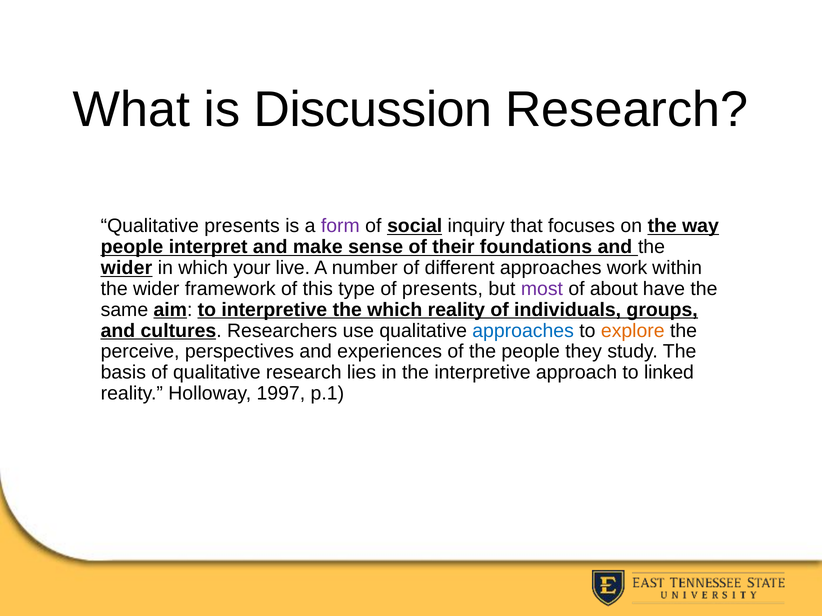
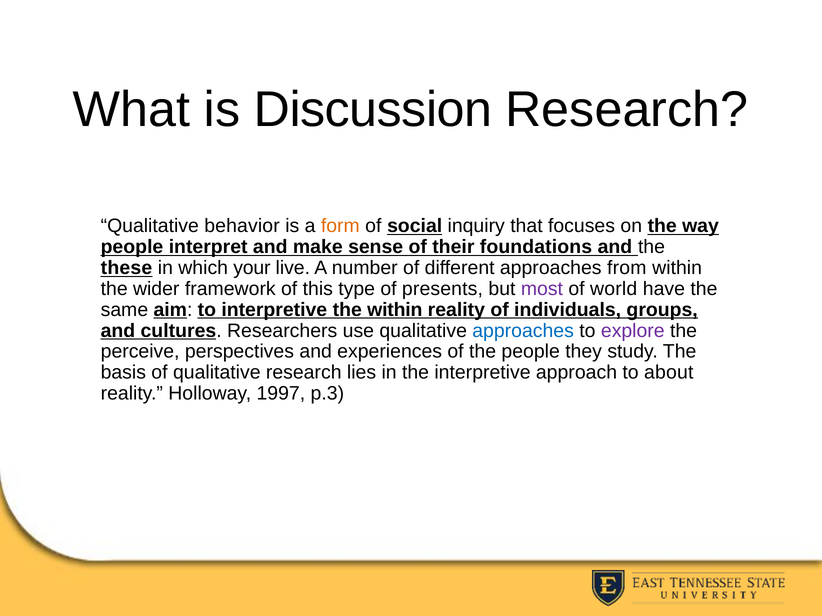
Qualitative presents: presents -> behavior (242, 226)
form colour: purple -> orange (340, 226)
wider: wider -> these (126, 268)
work: work -> from (627, 268)
about: about -> world (614, 289)
the which: which -> within (395, 310)
explore colour: orange -> purple (633, 331)
linked: linked -> about (669, 373)
p.1: p.1 -> p.3 (327, 394)
